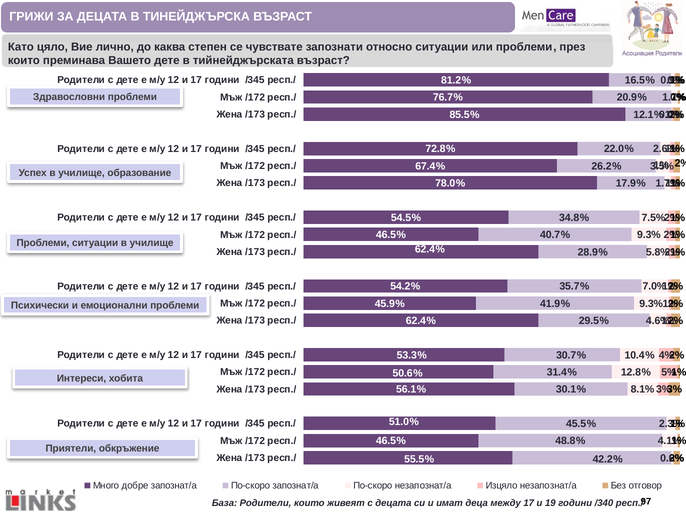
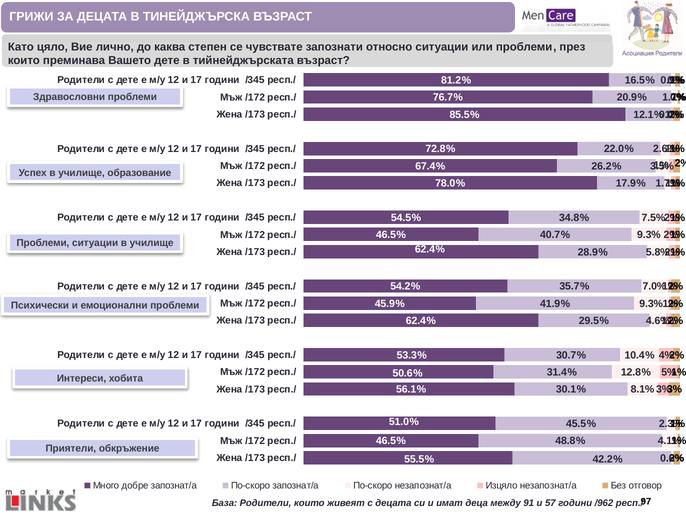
между 17: 17 -> 91 (529, 503)
19: 19 -> 57 (550, 503)
/340: /340 -> /962 (604, 503)
